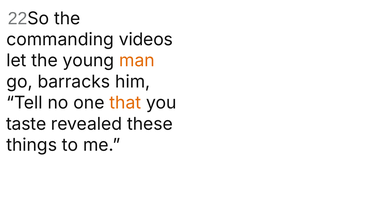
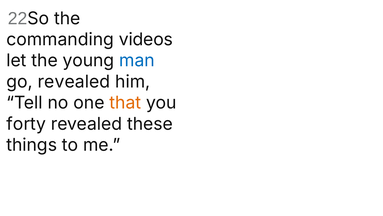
man colour: orange -> blue (137, 61)
go barracks: barracks -> revealed (74, 82)
taste: taste -> forty (26, 124)
